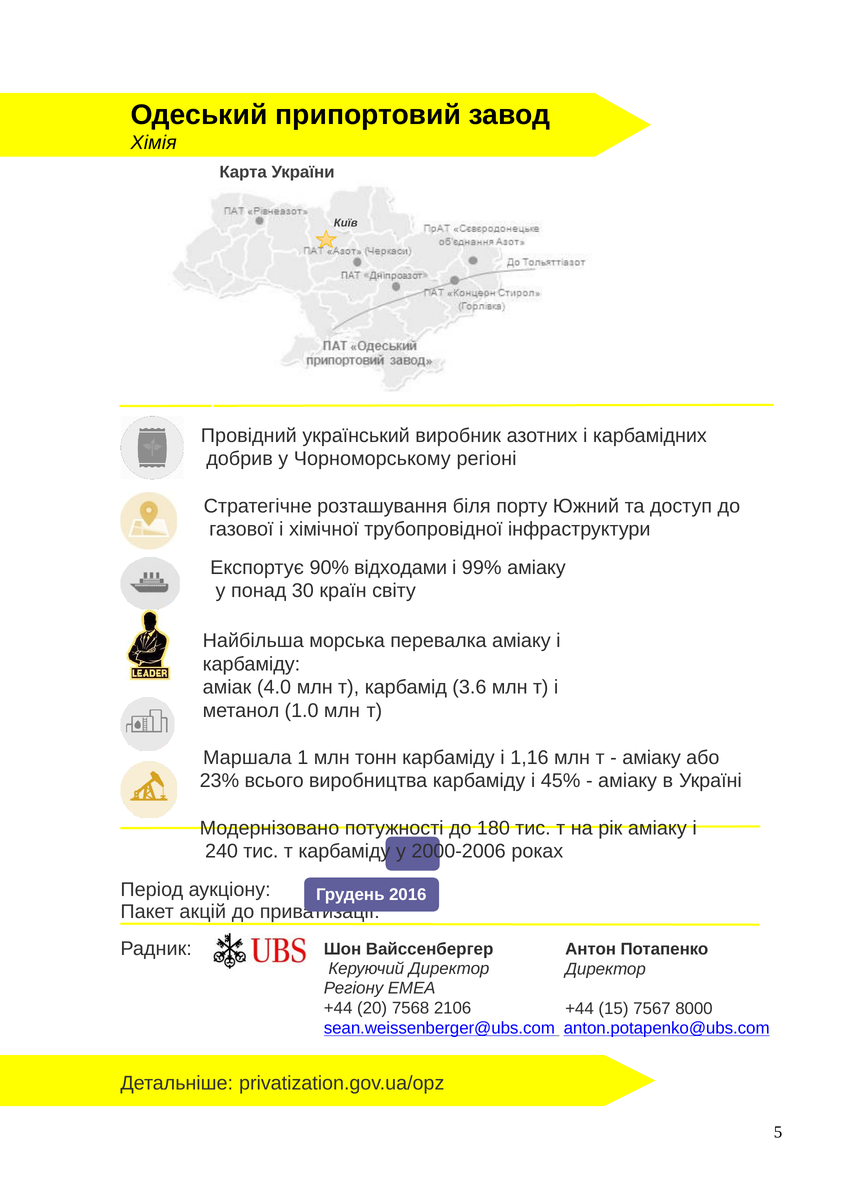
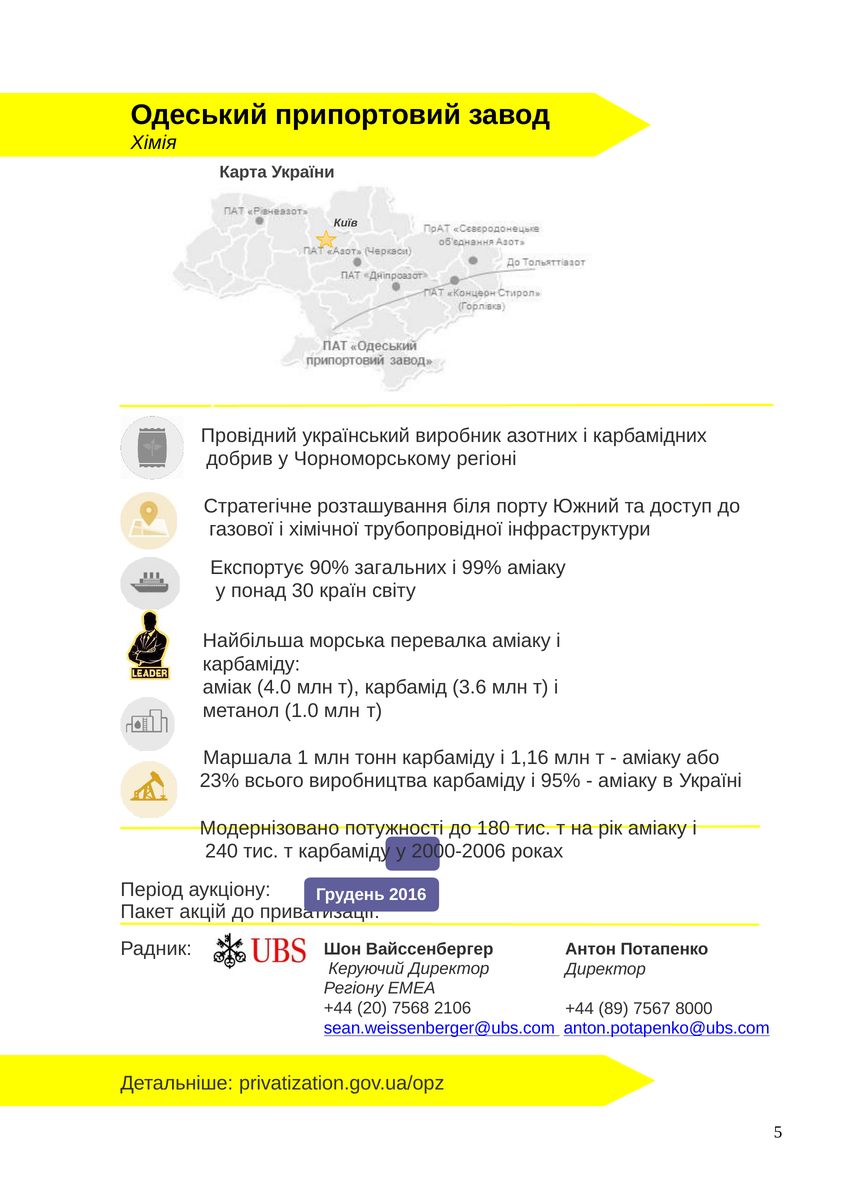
відходами: відходами -> загальних (400, 568)
45%: 45% -> 95% (561, 781)
15: 15 -> 89 (613, 1008)
